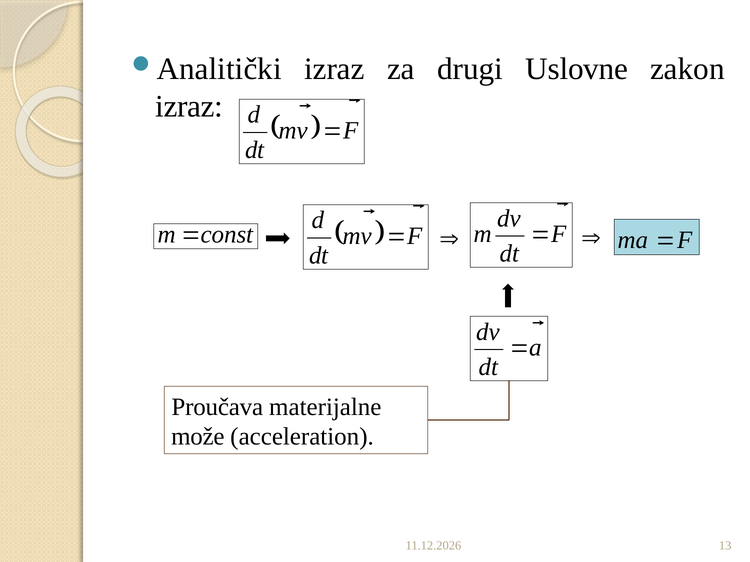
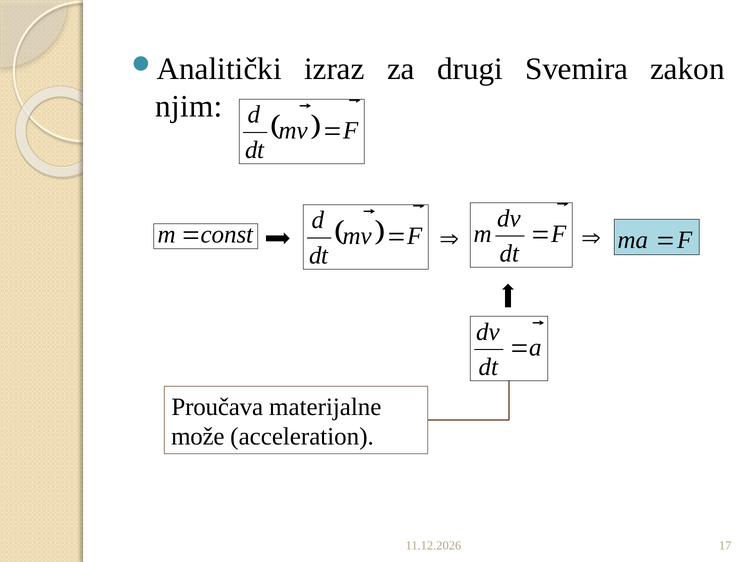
Uslovne: Uslovne -> Svemira (577, 69)
izraz: izraz -> njim (189, 106)
13: 13 -> 17 (725, 546)
